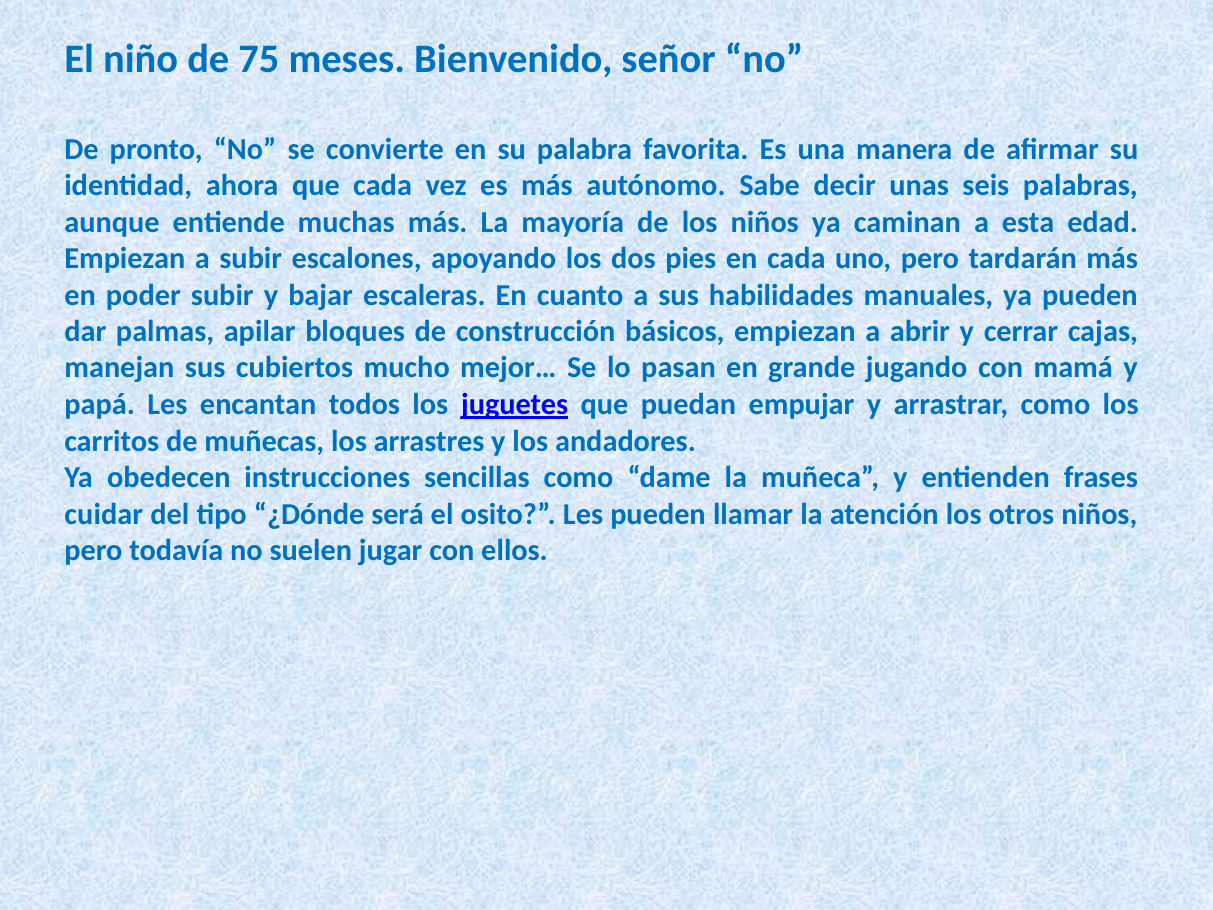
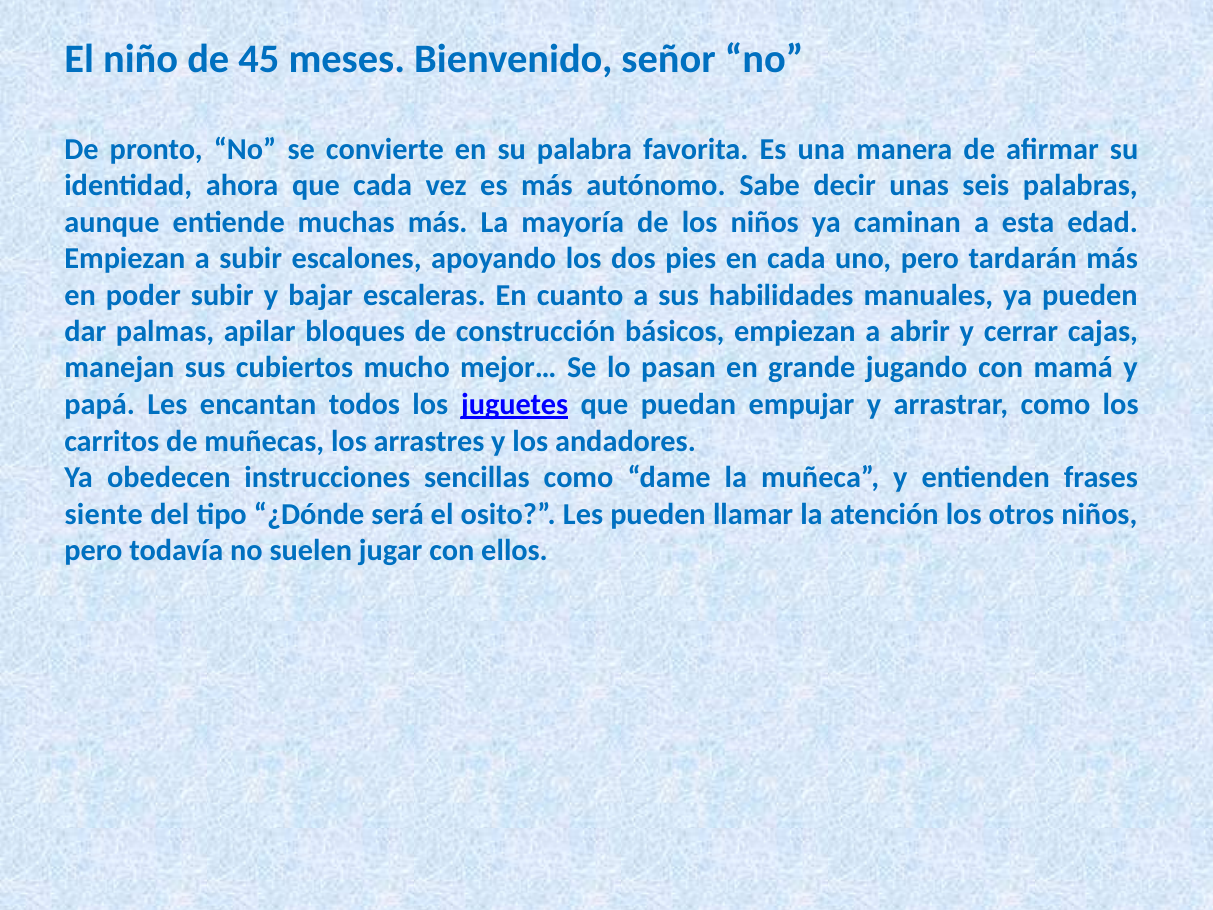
75: 75 -> 45 (259, 59)
cuidar: cuidar -> siente (104, 514)
